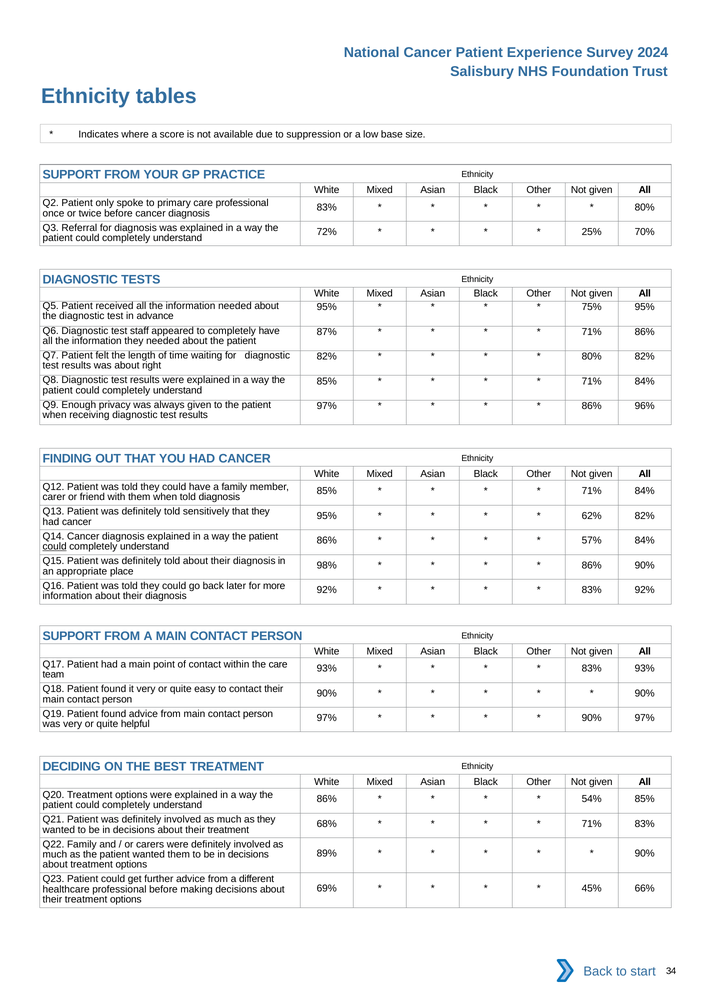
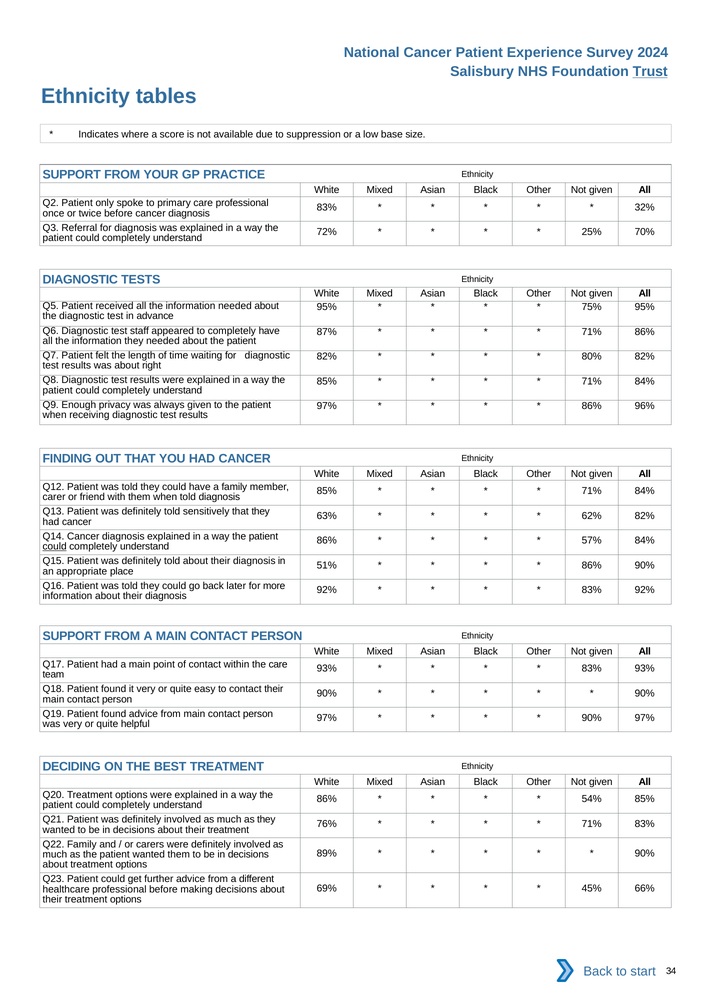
Trust underline: none -> present (650, 72)
80%: 80% -> 32% (645, 207)
95%: 95% -> 63% (327, 516)
98%: 98% -> 51% (327, 565)
68%: 68% -> 76% (327, 824)
